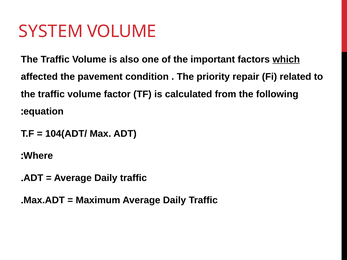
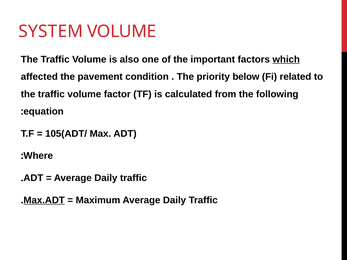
repair: repair -> below (246, 77)
104(ADT/: 104(ADT/ -> 105(ADT/ (66, 134)
Max.ADT underline: none -> present (44, 200)
